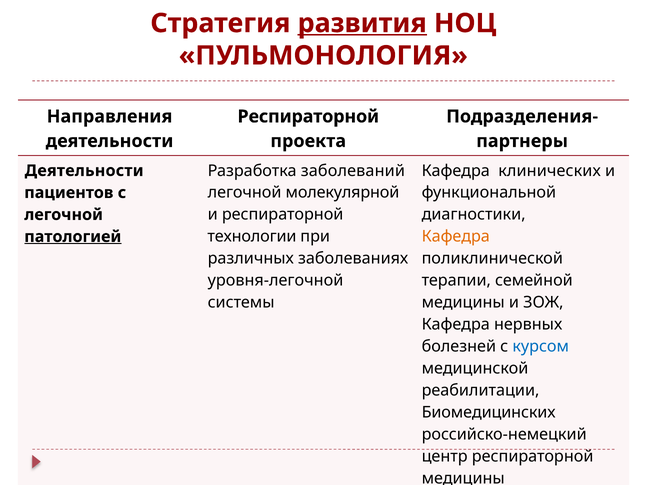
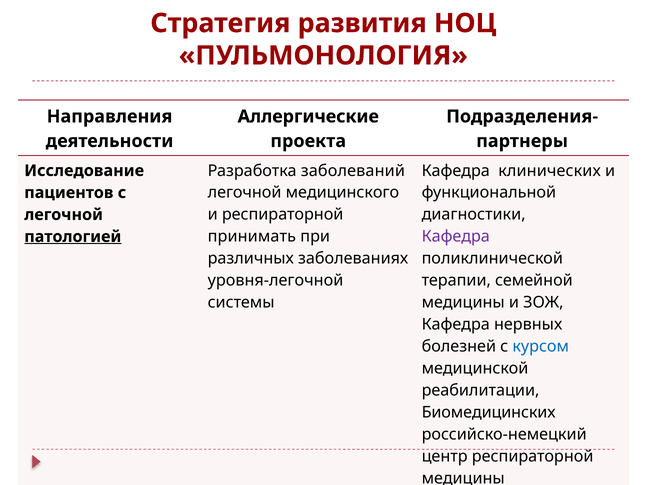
развития underline: present -> none (362, 23)
Респираторной: Респираторной -> Аллергические (308, 117)
Деятельности: Деятельности -> Исследование (84, 171)
молекулярной: молекулярной -> медицинского (342, 193)
технологии: технологии -> принимать (252, 237)
Кафедра colour: orange -> purple (456, 237)
